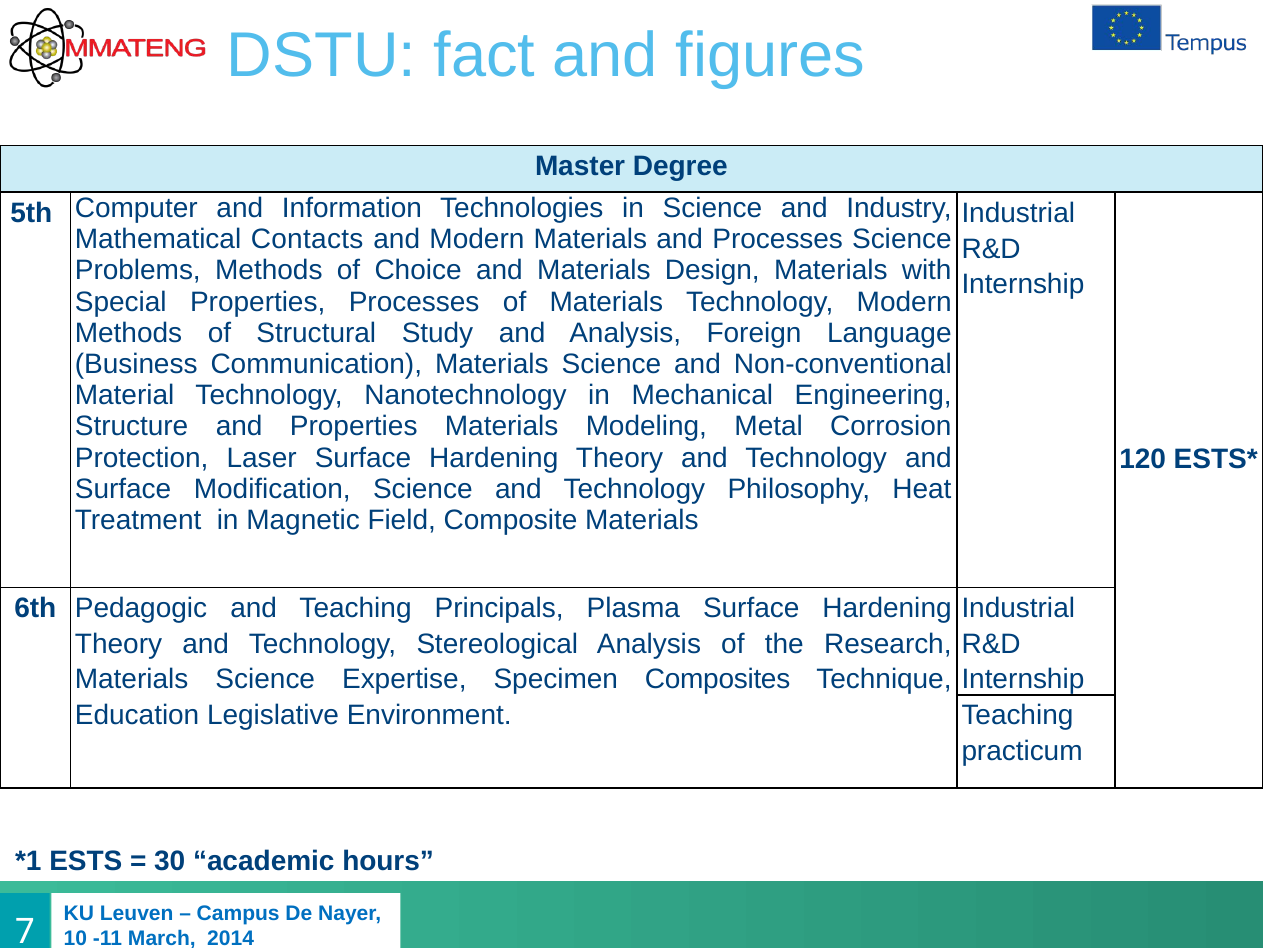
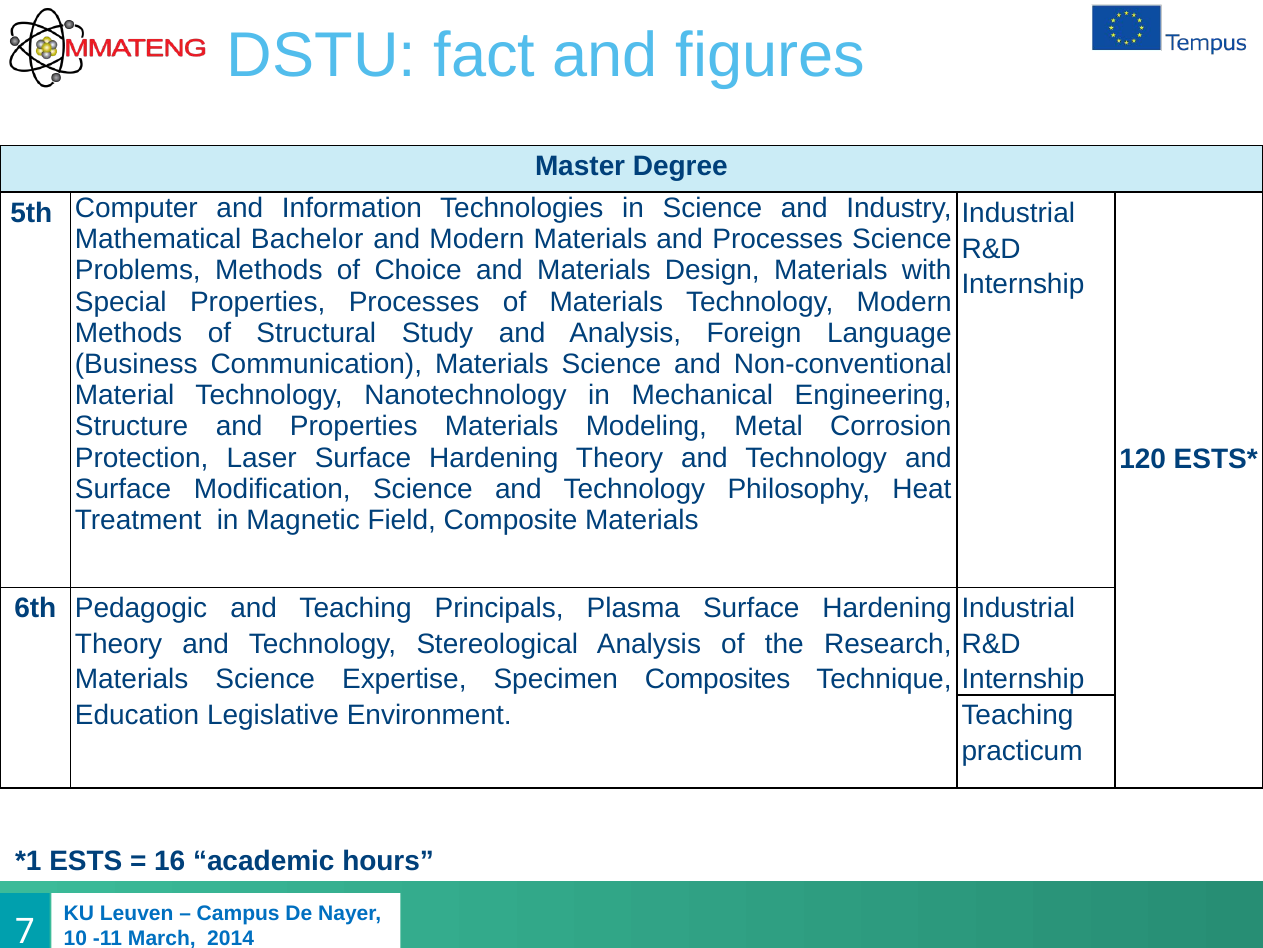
Contacts: Contacts -> Bachelor (307, 239)
30: 30 -> 16 (170, 861)
